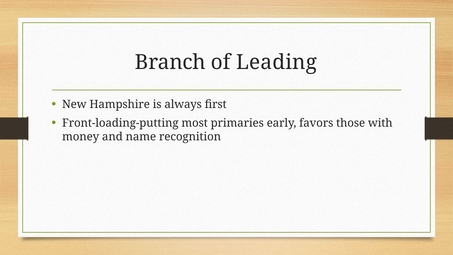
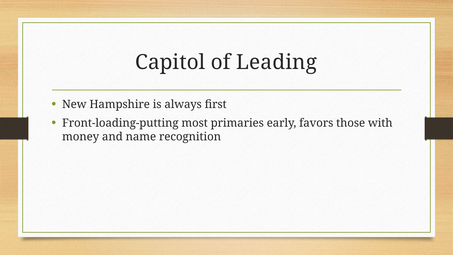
Branch: Branch -> Capitol (170, 62)
